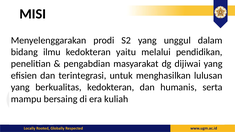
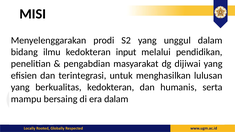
yaitu: yaitu -> input (126, 52)
era kuliah: kuliah -> dalam (116, 99)
